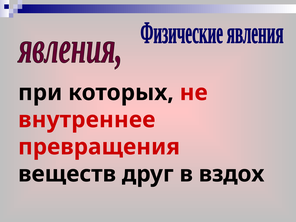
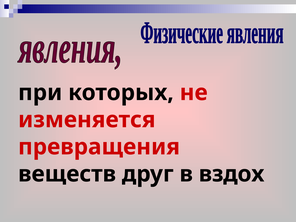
внутреннее: внутреннее -> изменяется (87, 120)
